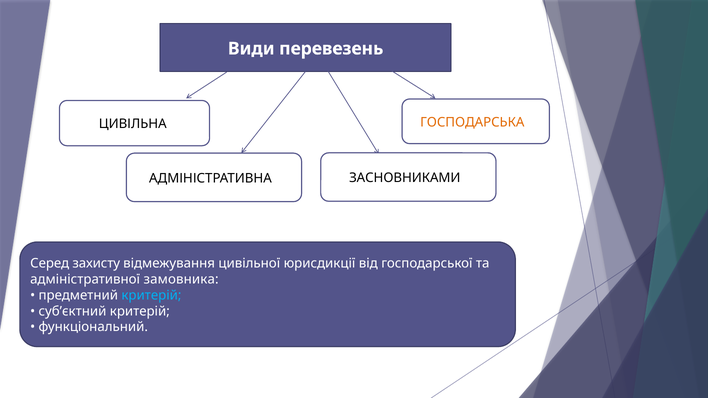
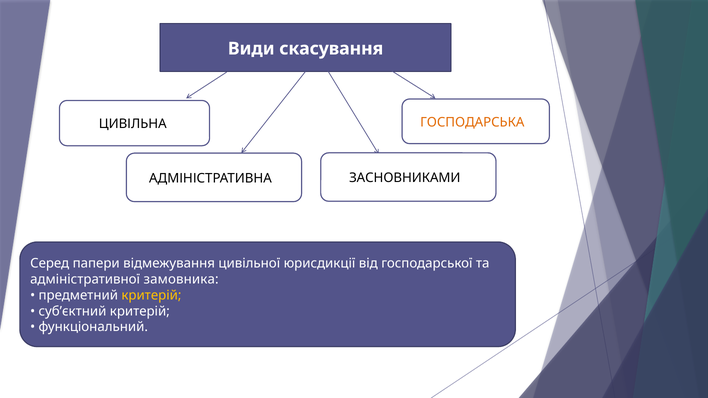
перевезень: перевезень -> скасування (331, 49)
захисту: захисту -> папери (96, 264)
критерій colour: light blue -> yellow (151, 295)
